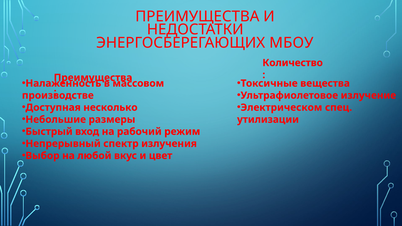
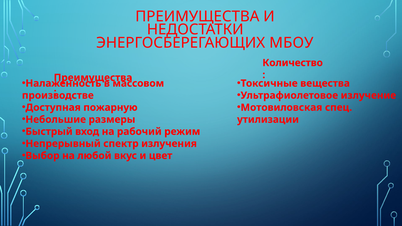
несколько: несколько -> пожарную (110, 108)
Электрическом: Электрическом -> Мотовиловская (281, 108)
